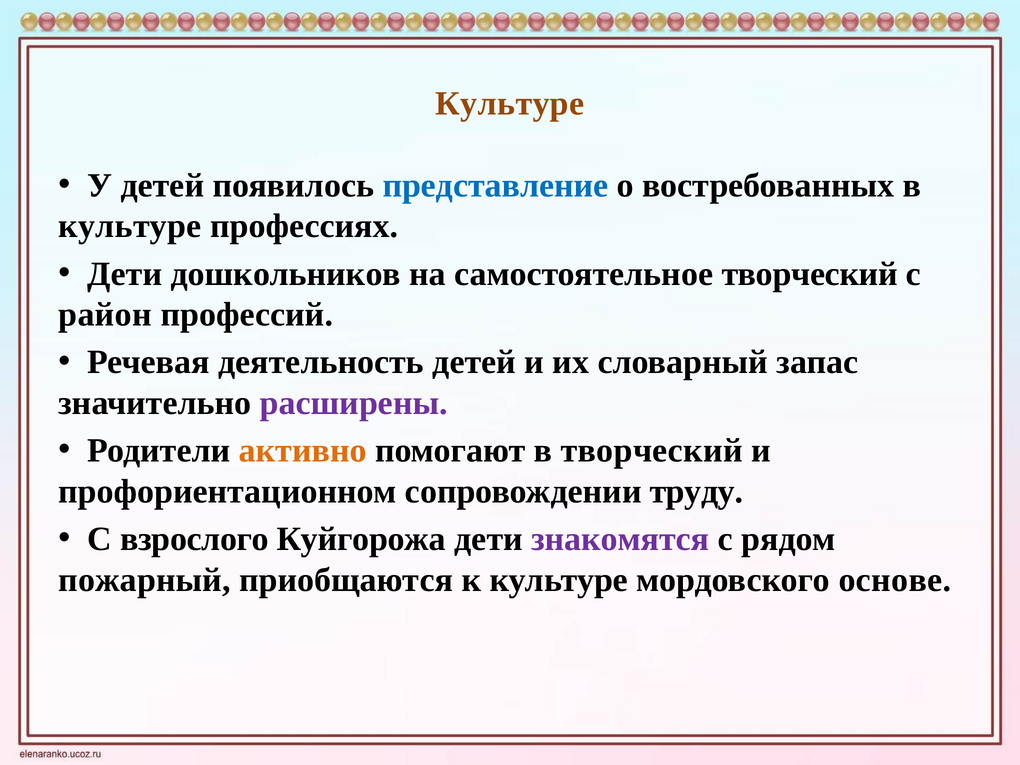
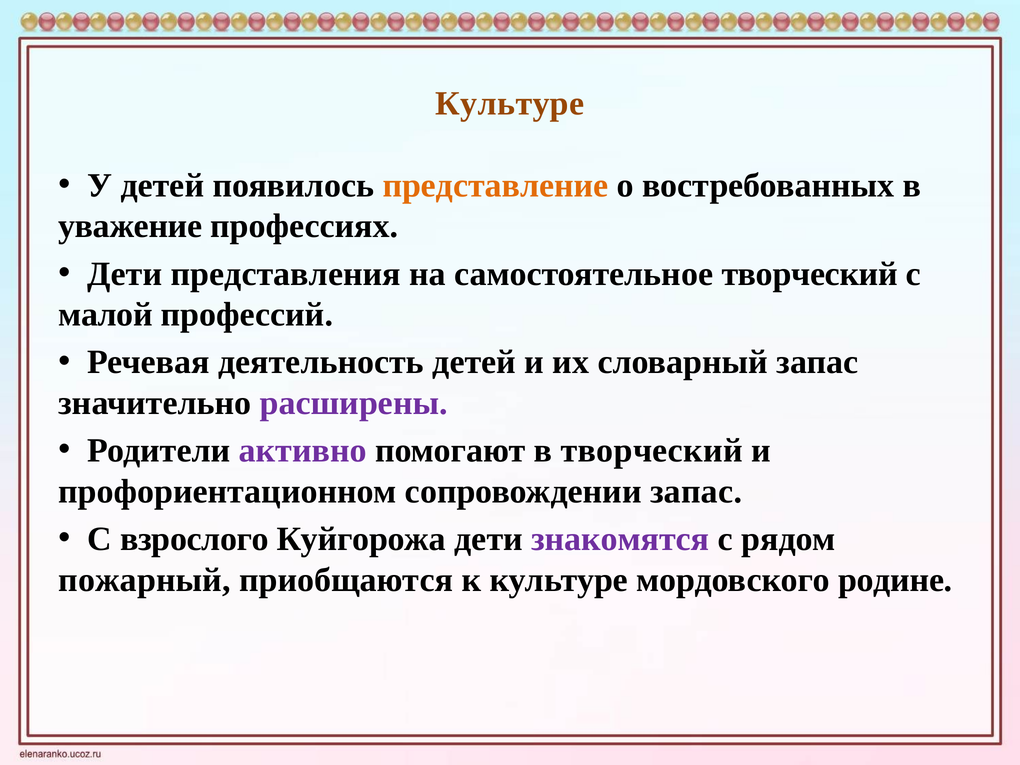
представление colour: blue -> orange (495, 185)
культуре: культуре -> уважение (130, 226)
дошкольников: дошкольников -> представления (286, 274)
район: район -> малой (105, 315)
активно colour: orange -> purple (303, 451)
сопровождении труду: труду -> запас (696, 491)
основе: основе -> родине (895, 580)
